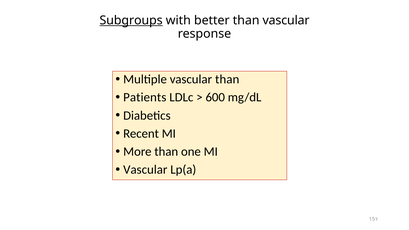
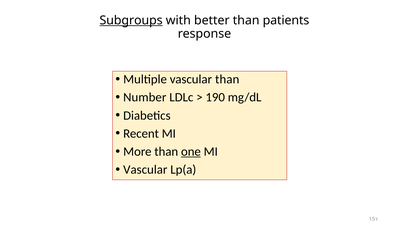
than vascular: vascular -> patients (286, 20)
Patients: Patients -> Number (145, 97)
600: 600 -> 190 (215, 97)
one underline: none -> present (191, 152)
